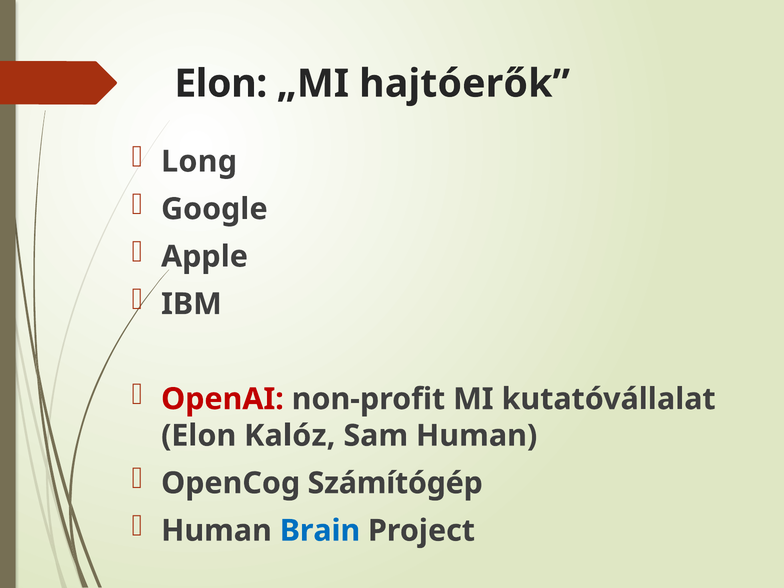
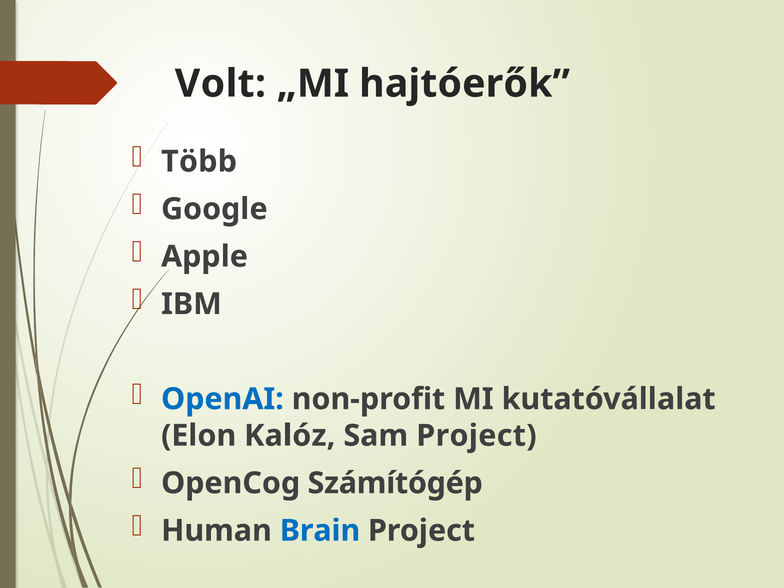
Elon: Elon -> Volt (220, 84)
Long: Long -> Több (199, 162)
OpenAI colour: red -> blue (222, 399)
Sam Human: Human -> Project (476, 436)
